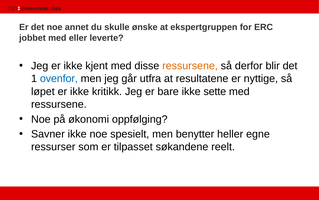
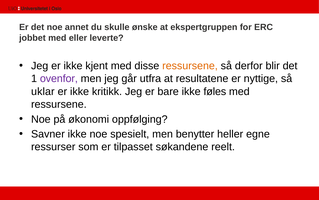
ovenfor colour: blue -> purple (59, 78)
løpet: løpet -> uklar (43, 91)
sette: sette -> føles (215, 91)
